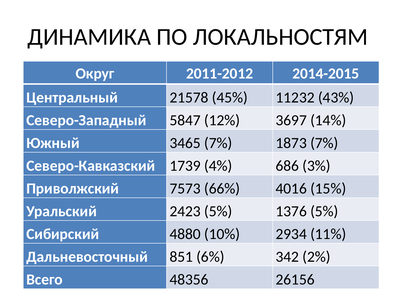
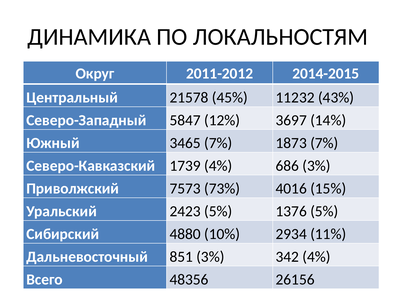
66%: 66% -> 73% (222, 189)
851 6%: 6% -> 3% (210, 257)
342 2%: 2% -> 4% (317, 257)
